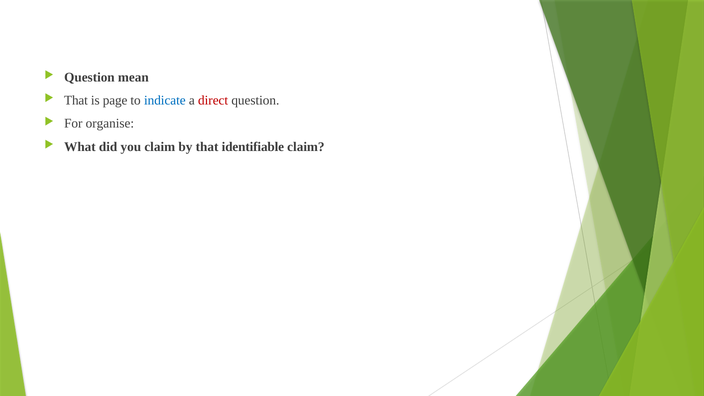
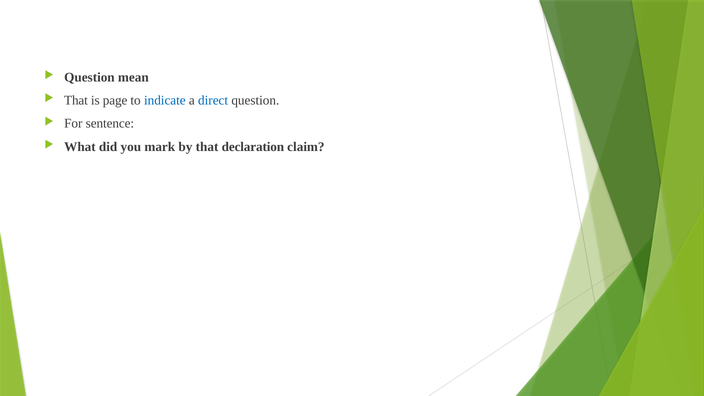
direct colour: red -> blue (213, 100)
organise: organise -> sentence (110, 124)
you claim: claim -> mark (160, 147)
identifiable: identifiable -> declaration (253, 147)
